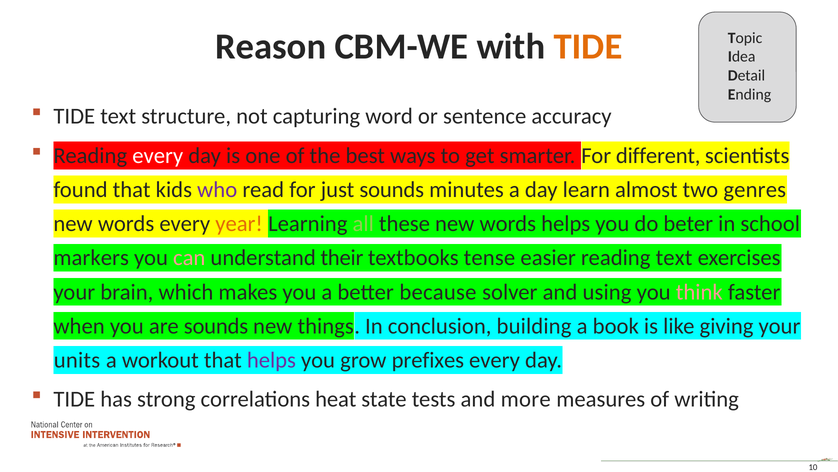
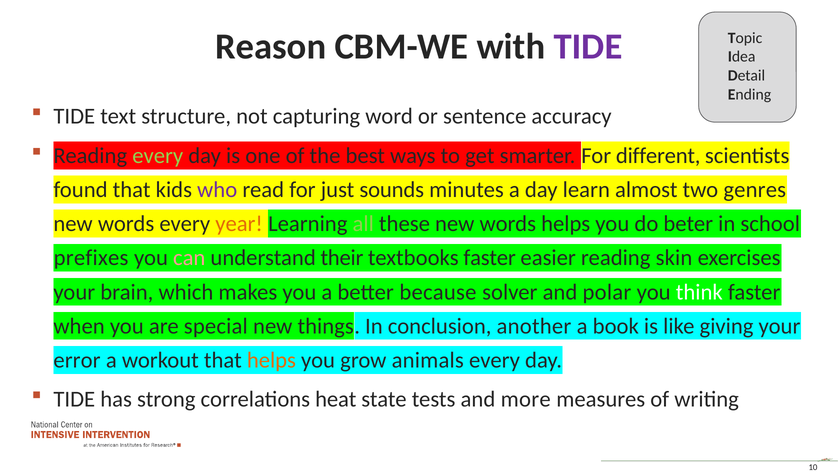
TIDE colour: orange -> purple (588, 47)
every colour: white -> light green (158, 156)
markers: markers -> prefixes (91, 258)
textbooks tense: tense -> faster (490, 258)
reading text: text -> skin (674, 258)
using: using -> polar (607, 292)
think colour: pink -> white (699, 292)
are sounds: sounds -> special (216, 326)
building: building -> another (534, 326)
units: units -> error (77, 360)
helps colour: purple -> orange (271, 360)
prefixes: prefixes -> animals (428, 360)
